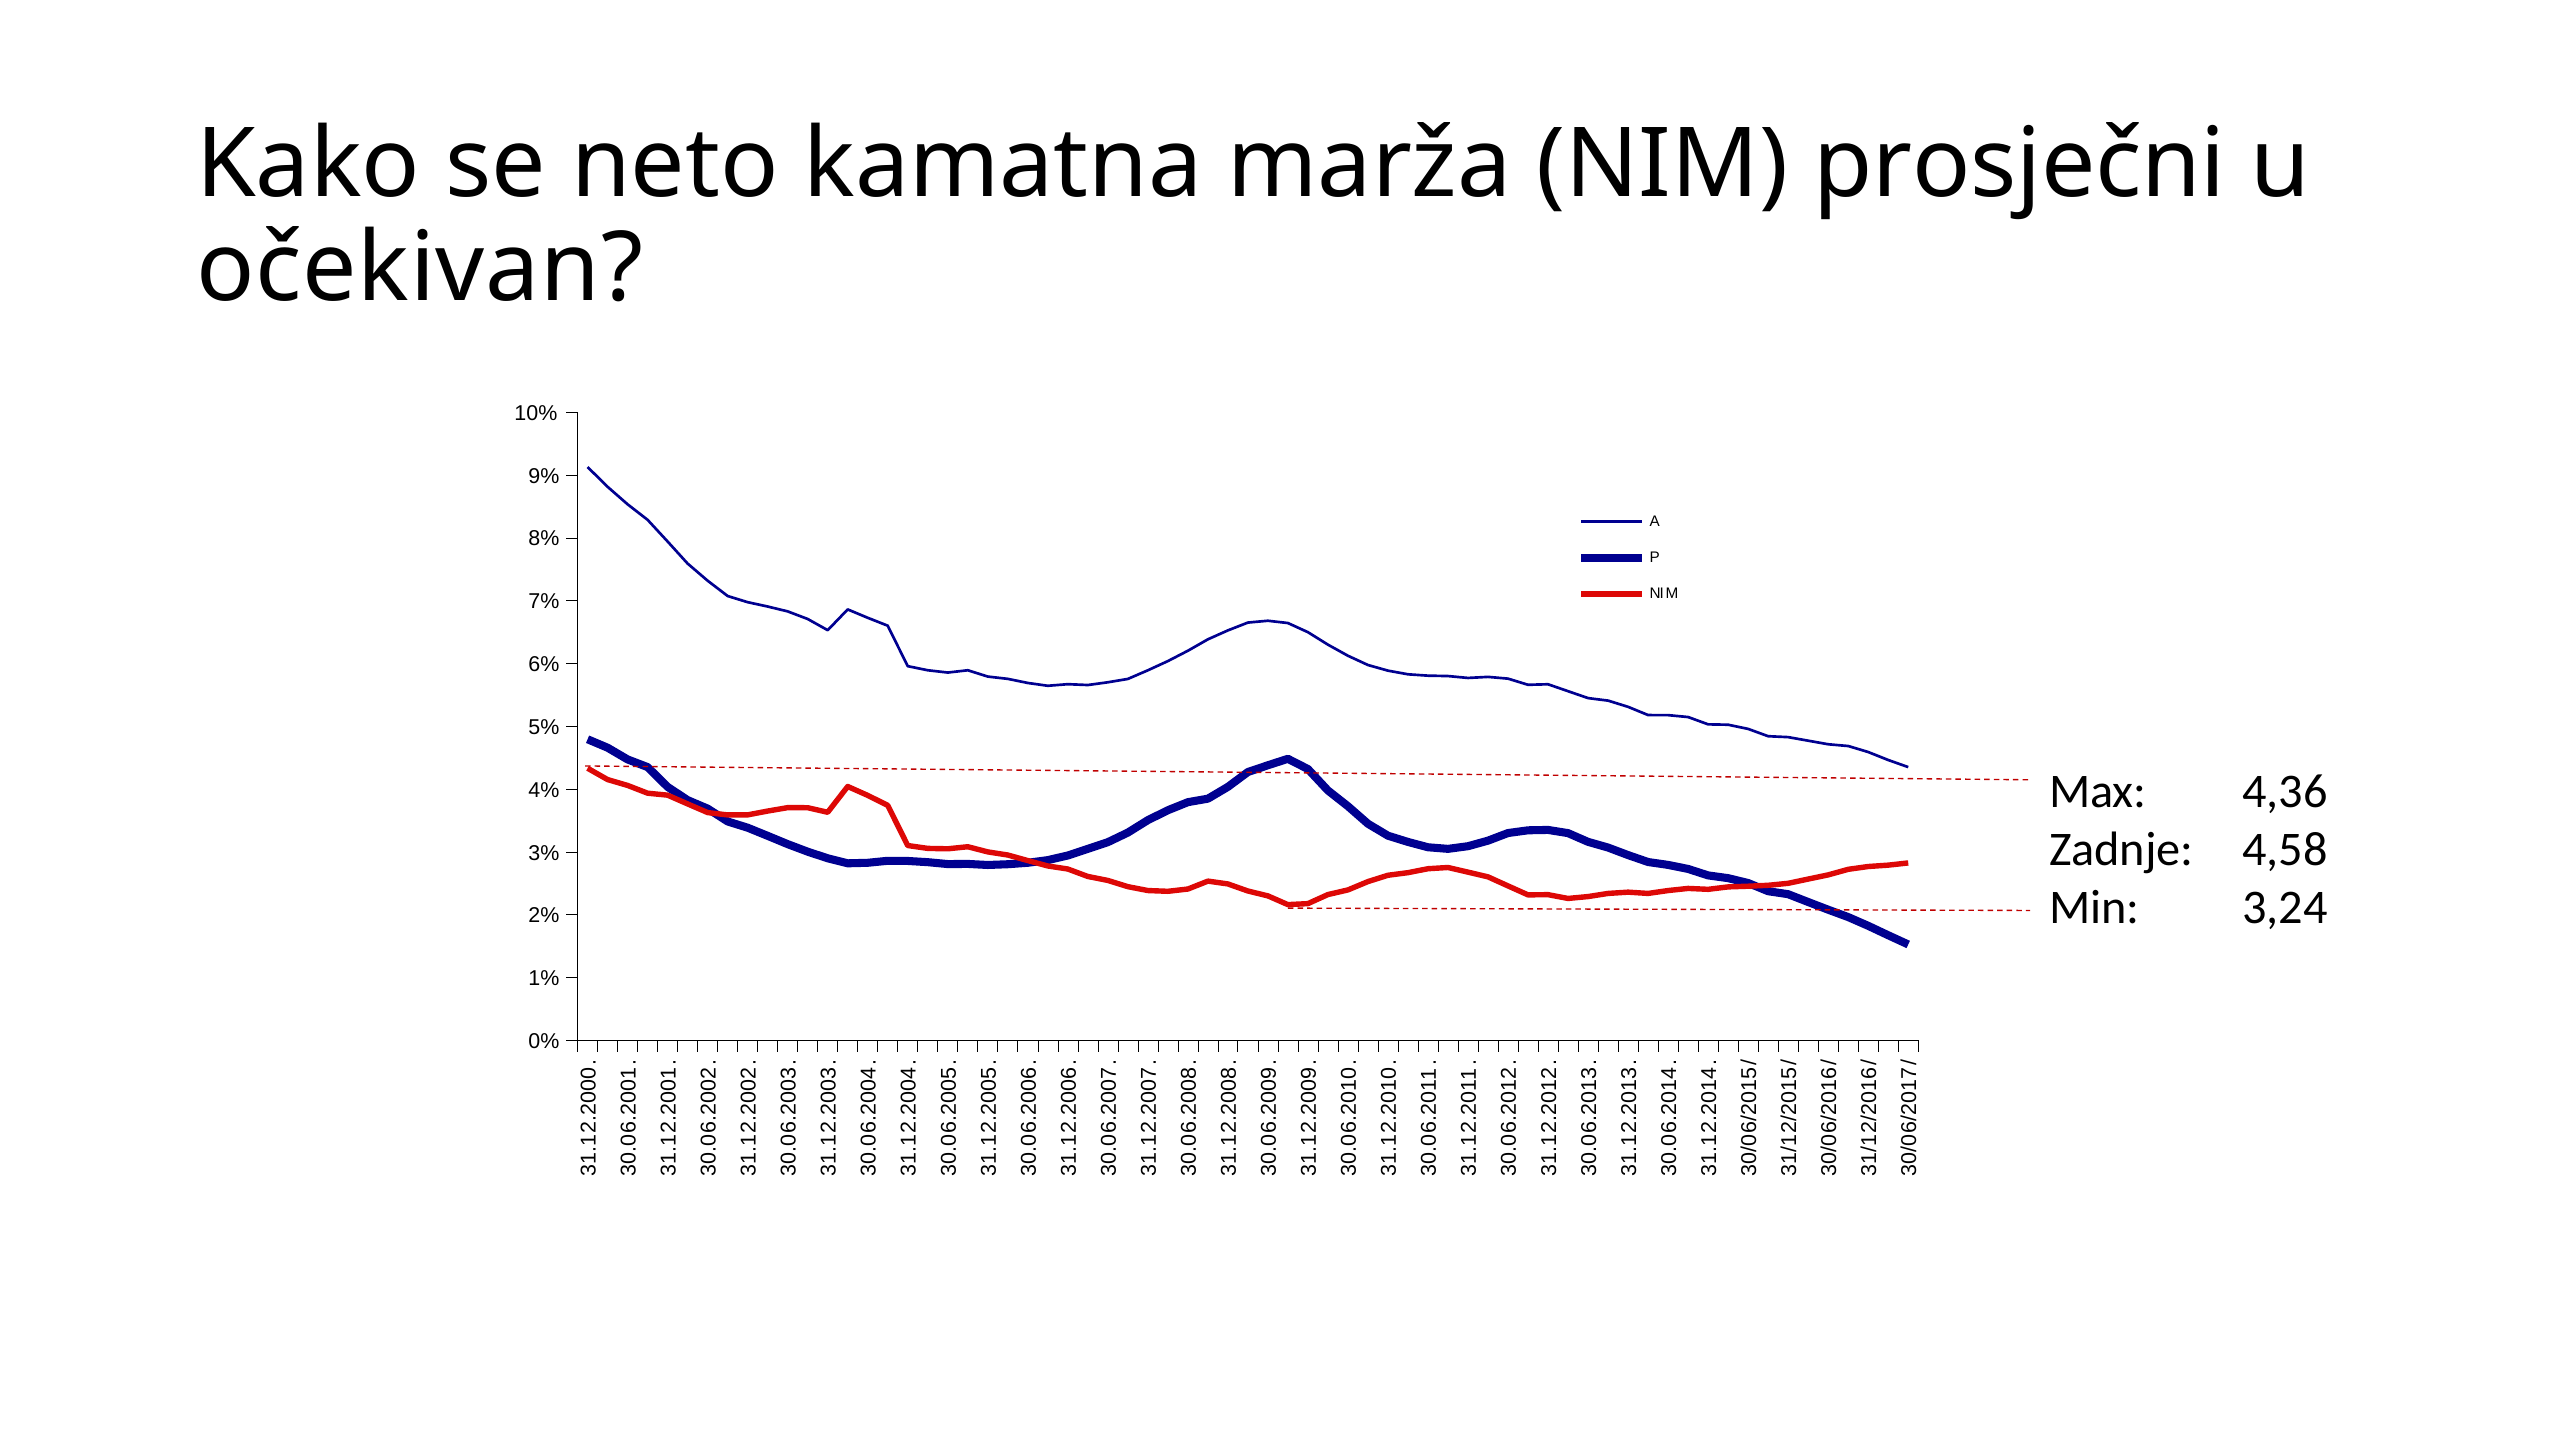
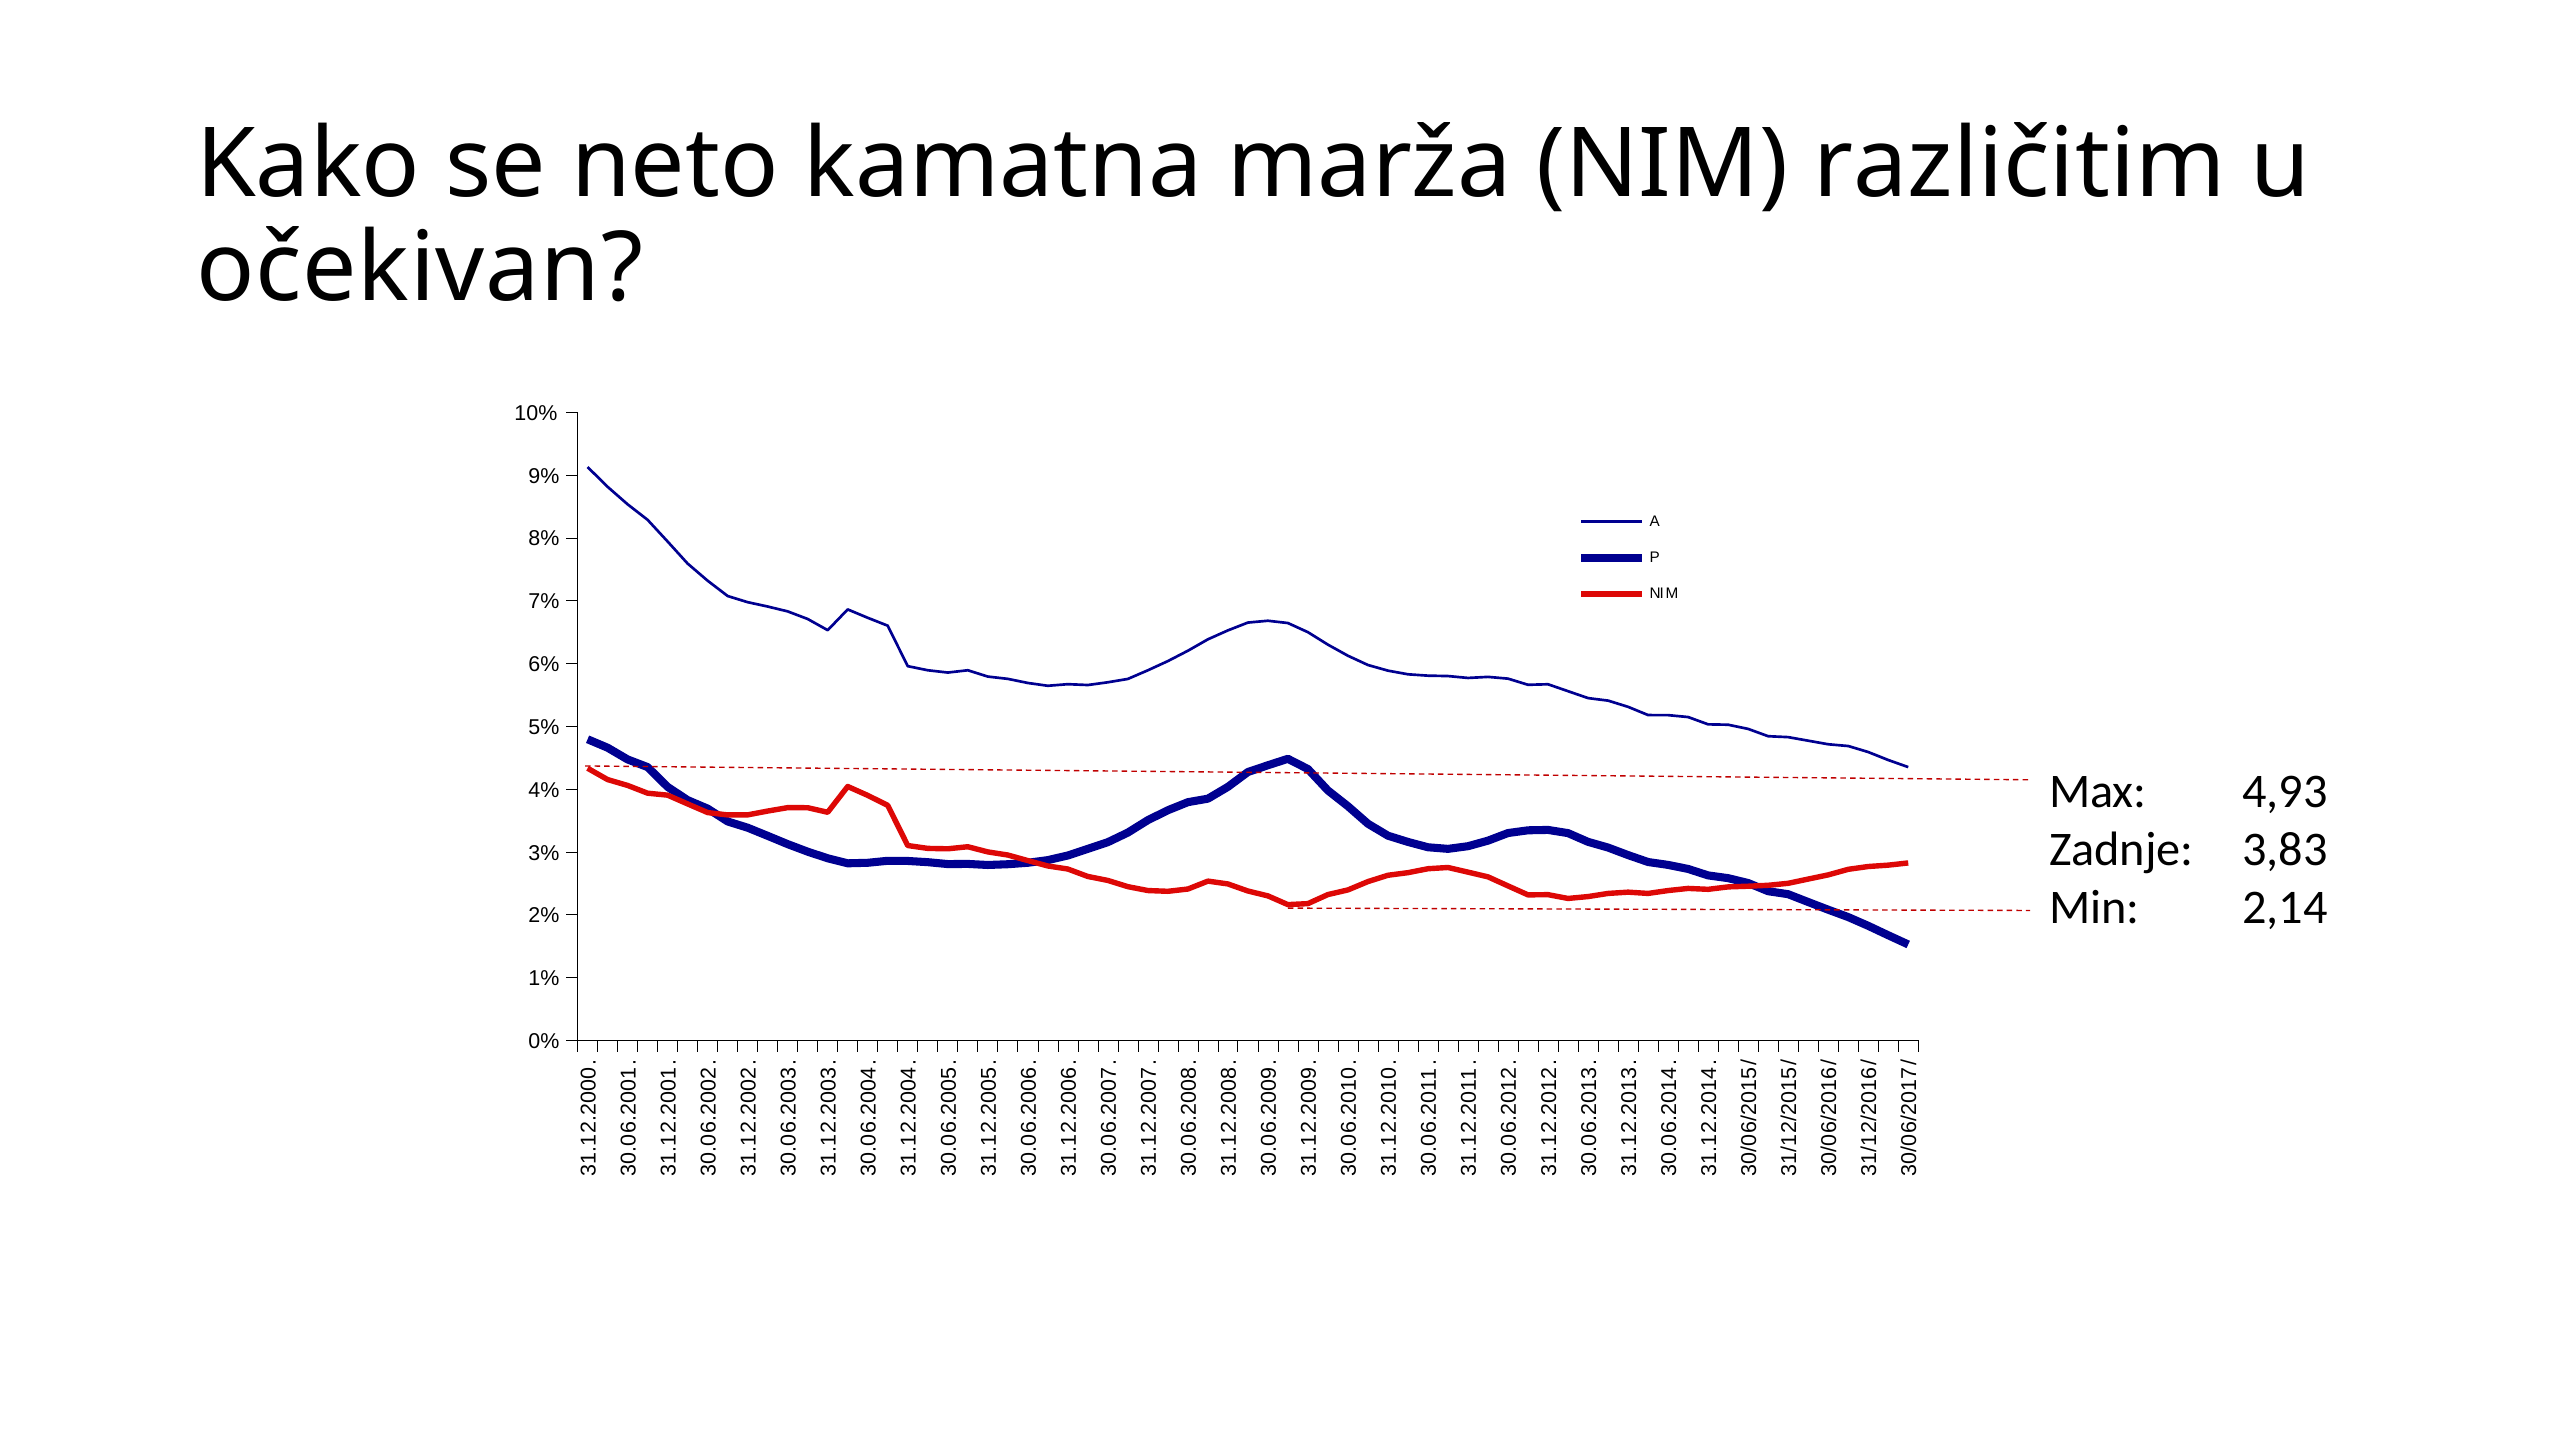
prosječni: prosječni -> različitim (2019, 164)
4,36: 4,36 -> 4,93 (2285, 791)
4,58: 4,58 -> 3,83 (2285, 849)
3,24: 3,24 -> 2,14 (2285, 907)
